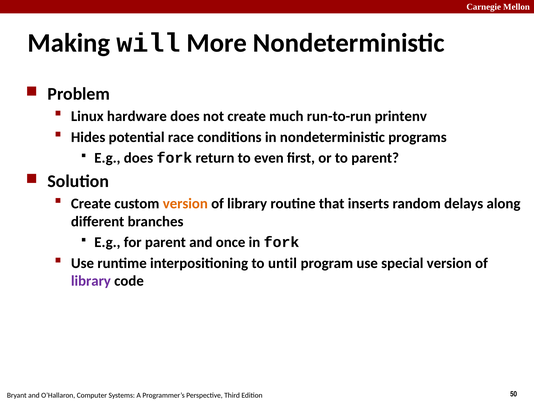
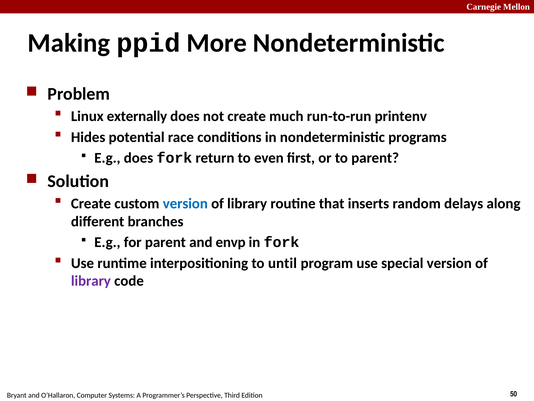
will: will -> ppid (149, 43)
hardware: hardware -> externally (137, 116)
version colour: orange -> blue (185, 203)
once: once -> envp (231, 242)
